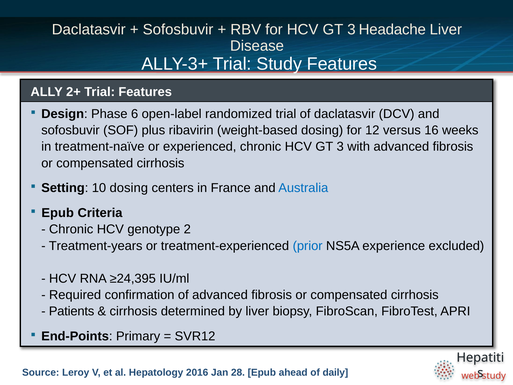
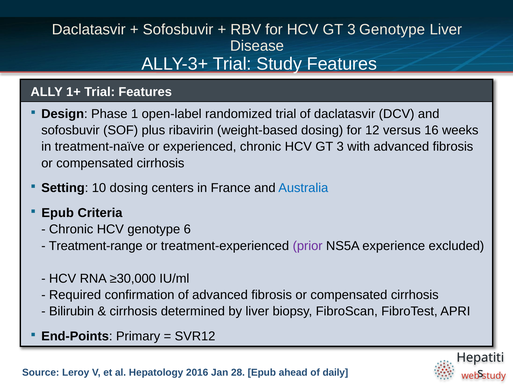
3 Headache: Headache -> Genotype (392, 30)
2+: 2+ -> 1+ (73, 92)
6: 6 -> 1 (135, 114)
2: 2 -> 6 (187, 229)
Treatment-years: Treatment-years -> Treatment-range (96, 246)
prior colour: blue -> purple (308, 246)
≥24,395: ≥24,395 -> ≥30,000 (133, 278)
Patients: Patients -> Bilirubin (72, 311)
